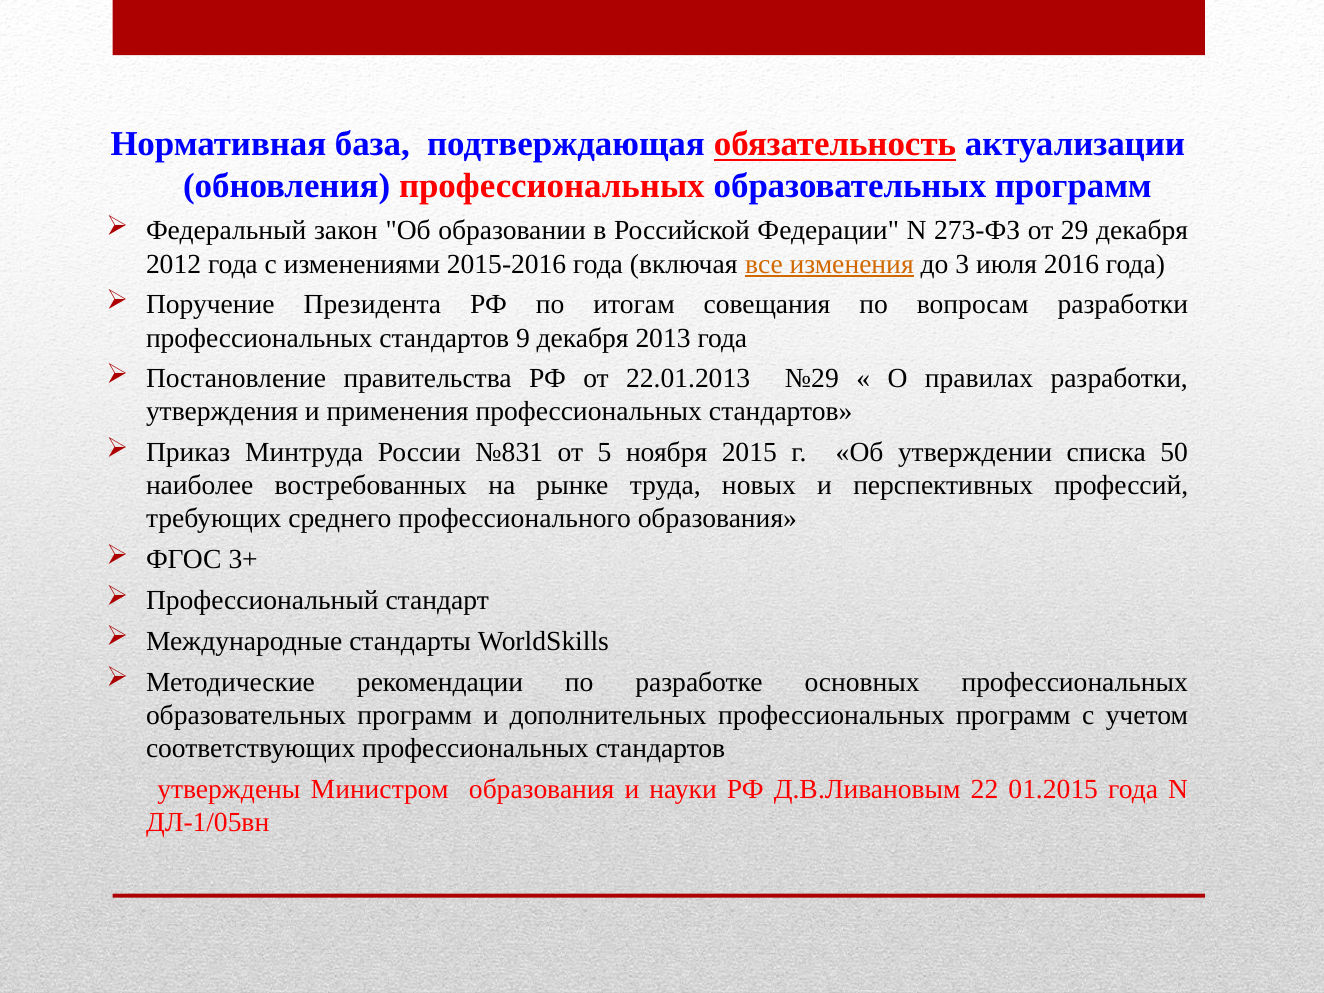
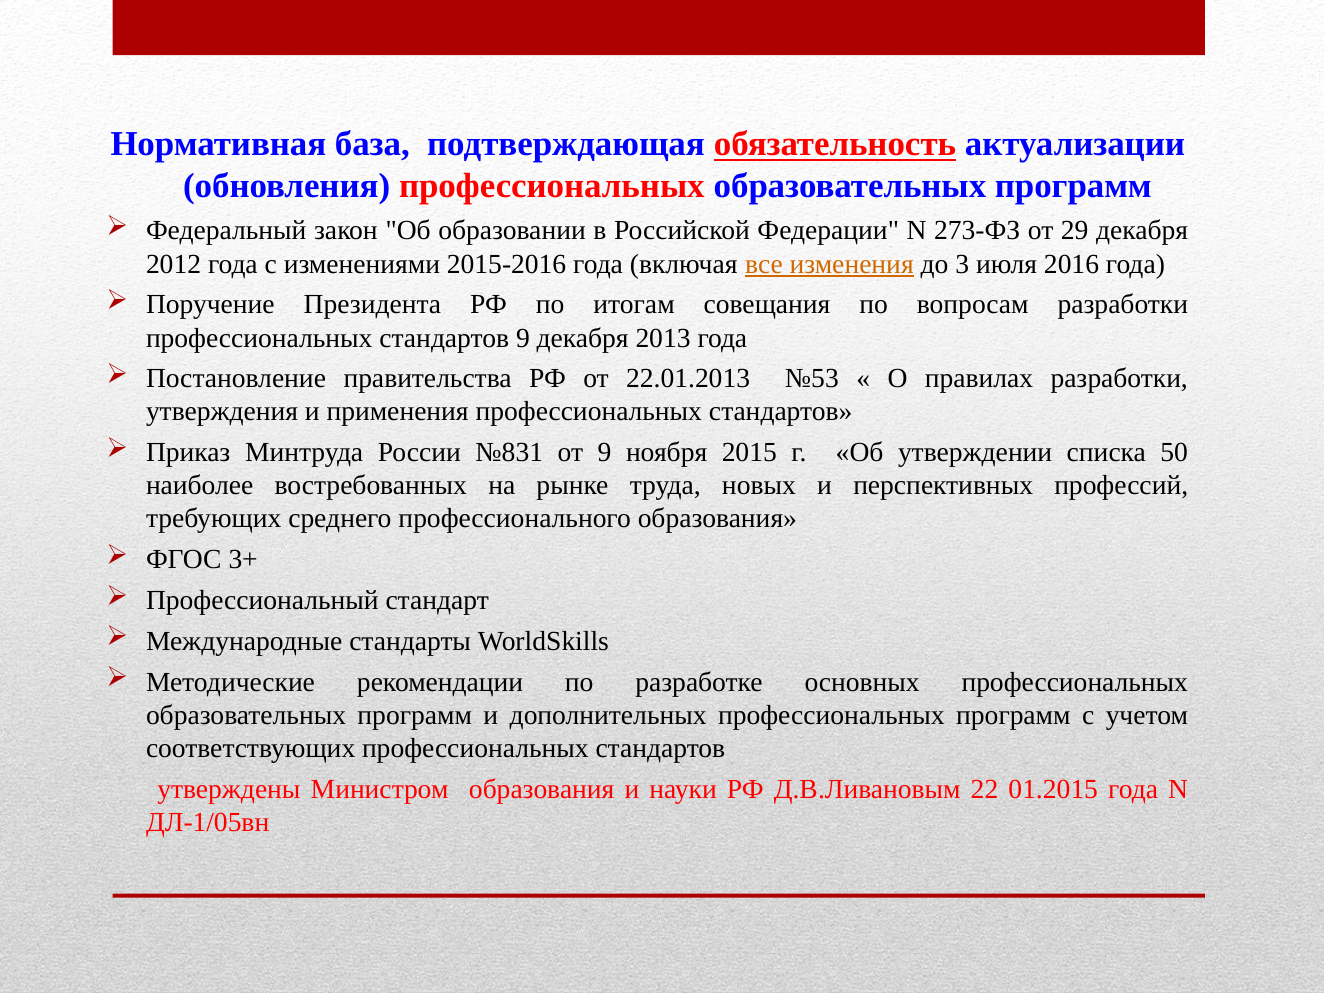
№29: №29 -> №53 (812, 379)
от 5: 5 -> 9 (605, 453)
